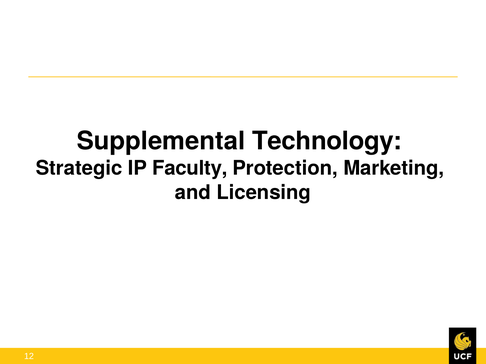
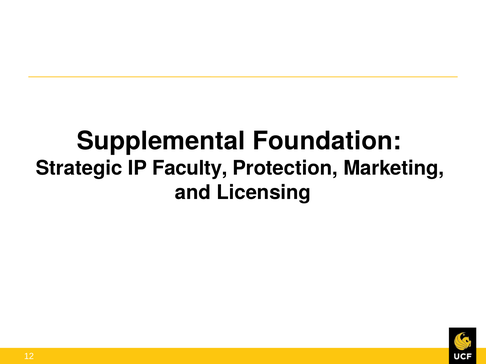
Technology: Technology -> Foundation (327, 141)
